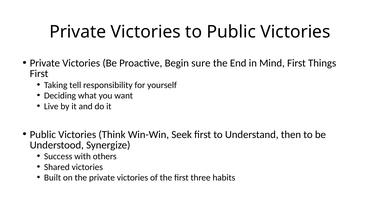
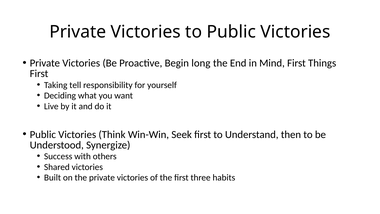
sure: sure -> long (201, 63)
